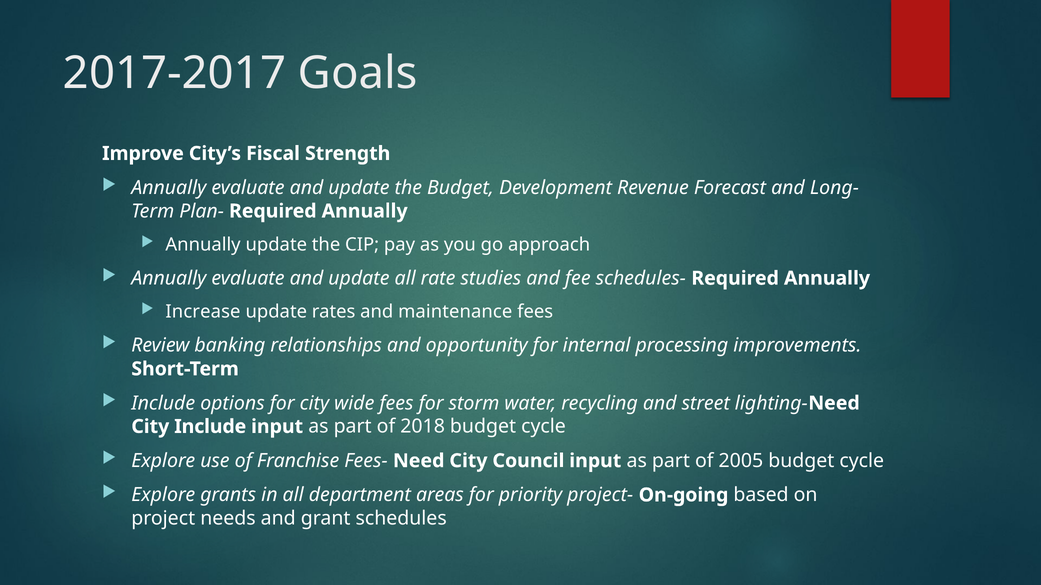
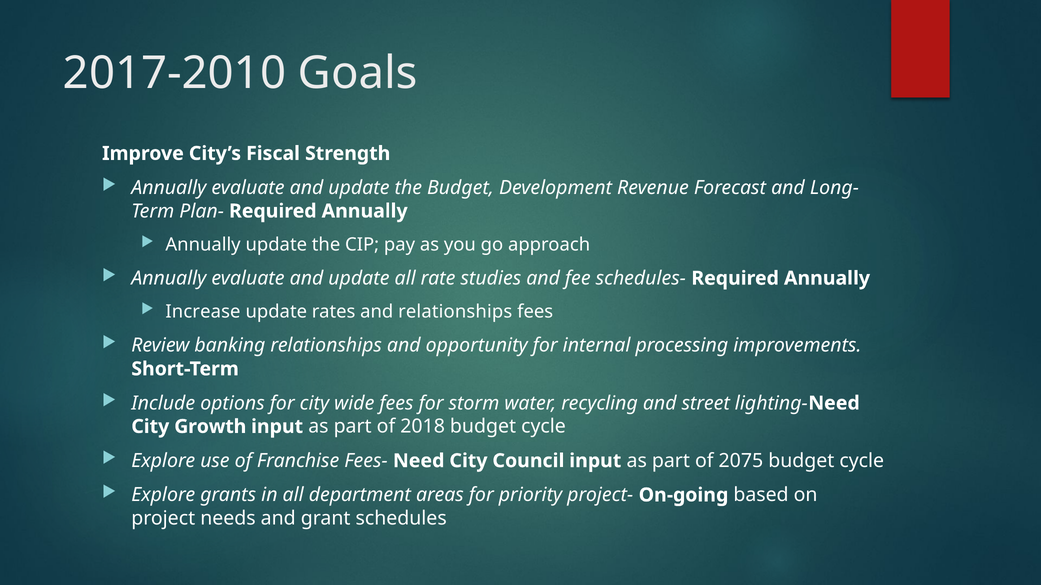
2017-2017: 2017-2017 -> 2017-2010 (175, 73)
and maintenance: maintenance -> relationships (455, 312)
City Include: Include -> Growth (210, 427)
2005: 2005 -> 2075 (741, 461)
